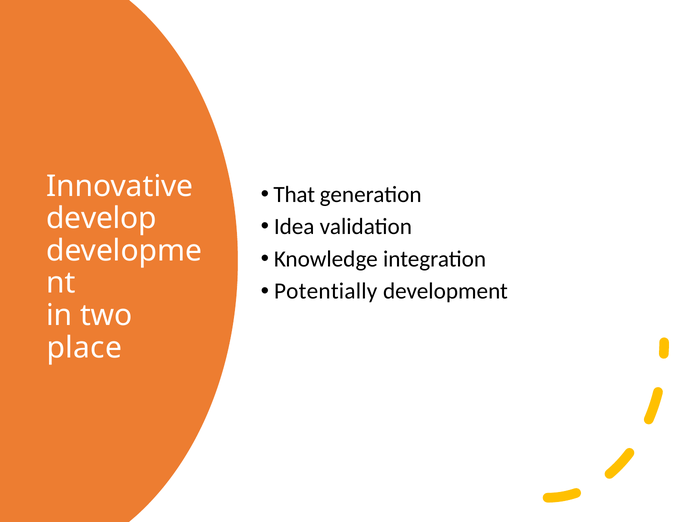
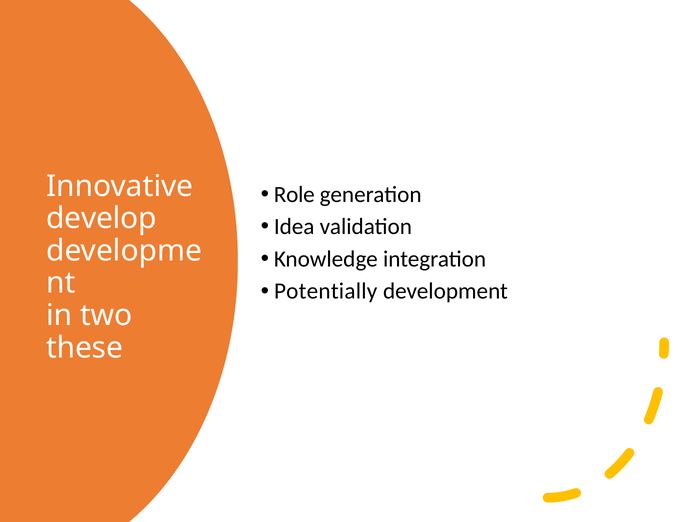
That: That -> Role (294, 194)
place: place -> these (85, 348)
